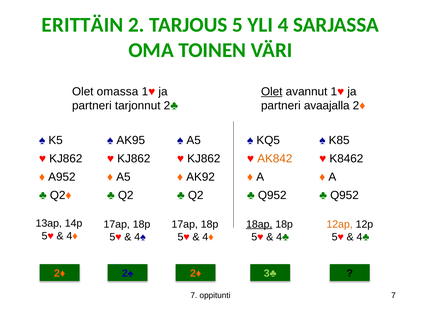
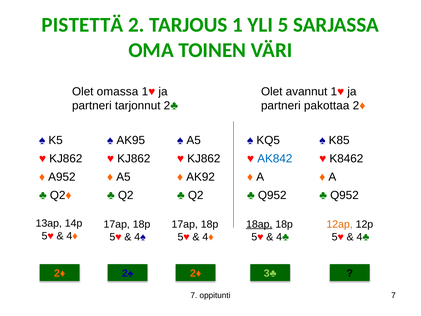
ERITTÄIN: ERITTÄIN -> PISTETTÄ (83, 25)
5: 5 -> 1 (237, 25)
4: 4 -> 5 (283, 25)
Olet underline: present -> none (272, 92)
avaajalla: avaajalla -> pakottaa (327, 106)
AK842 colour: orange -> blue (275, 158)
